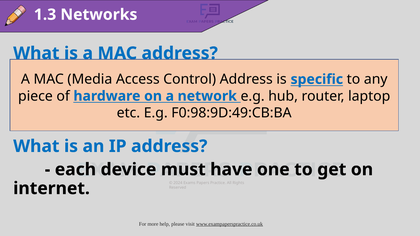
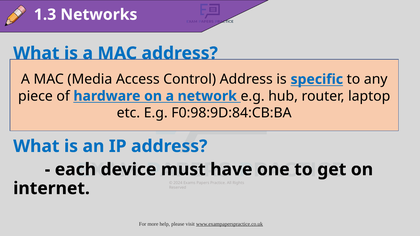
F0:98:9D:49:CB:BA: F0:98:9D:49:CB:BA -> F0:98:9D:84:CB:BA (231, 113)
